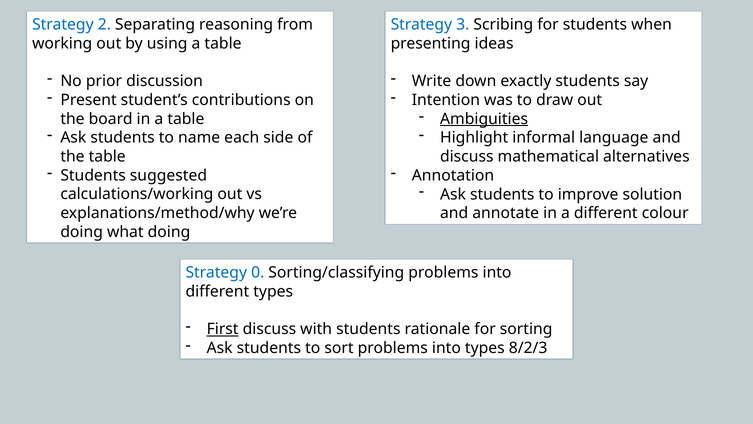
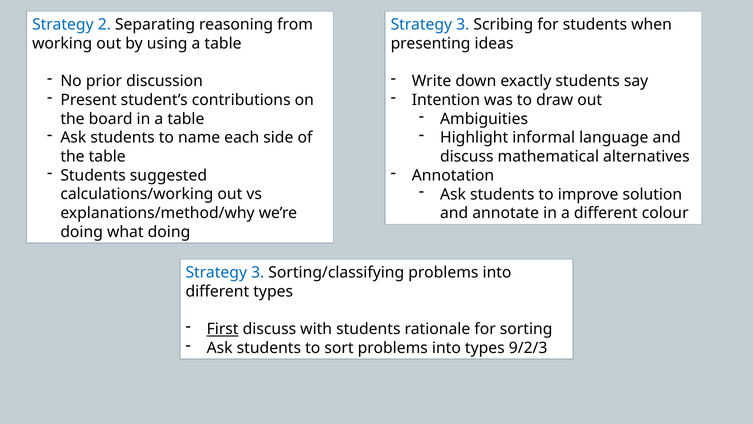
Ambiguities underline: present -> none (484, 119)
0: 0 -> 3 (258, 272)
8/2/3: 8/2/3 -> 9/2/3 (528, 348)
